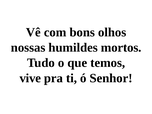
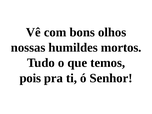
vive: vive -> pois (30, 78)
